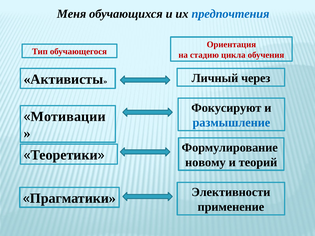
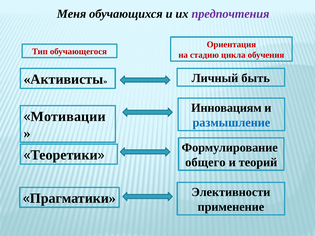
предпочтения colour: blue -> purple (230, 14)
через: через -> быть (256, 78)
Фокусируют: Фокусируют -> Инновациям (226, 108)
новому: новому -> общего (205, 162)
